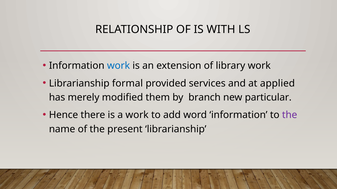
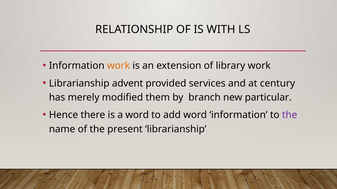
work colour: blue -> orange (118, 66)
formal: formal -> advent (128, 84)
applied: applied -> century (277, 84)
a work: work -> word (137, 115)
